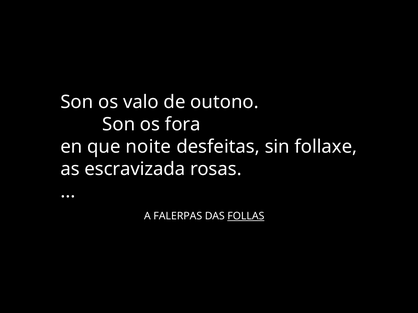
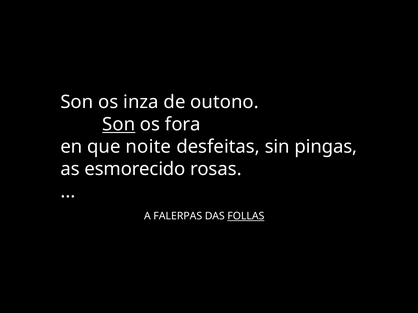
valo: valo -> inza (141, 102)
Son underline: none -> present (119, 125)
follaxe: follaxe -> pingas (326, 147)
escravizada: escravizada -> esmorecido (135, 169)
